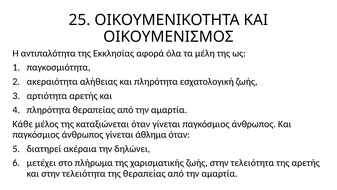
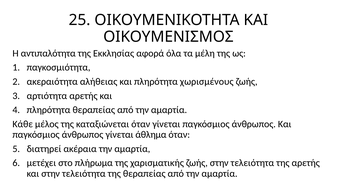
εσχατολογική: εσχατολογική -> χωρισμένους (207, 81)
ακέραια την δηλώνει: δηλώνει -> αμαρτία (132, 148)
